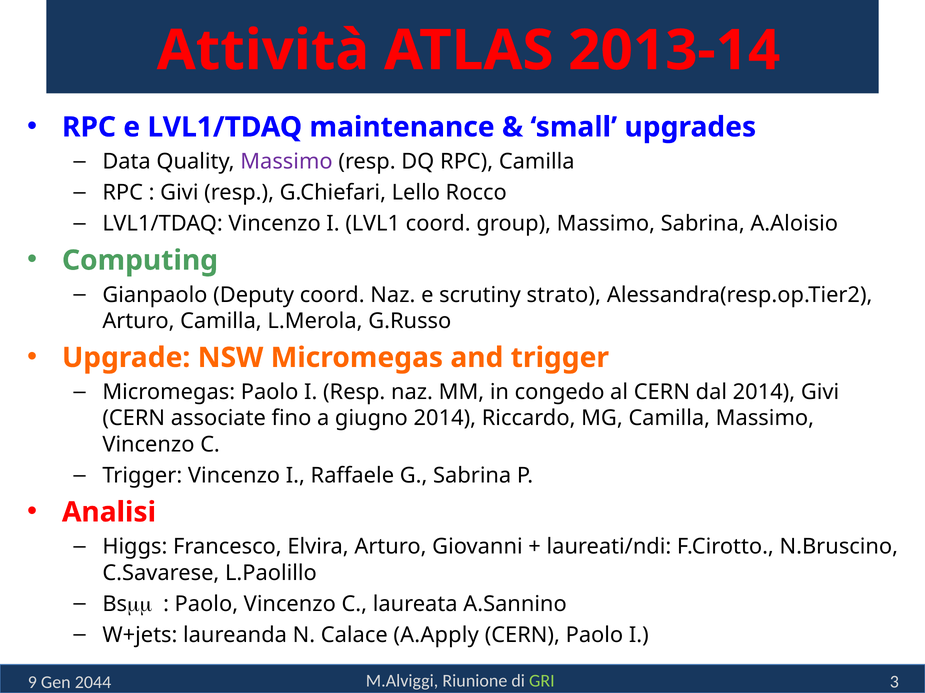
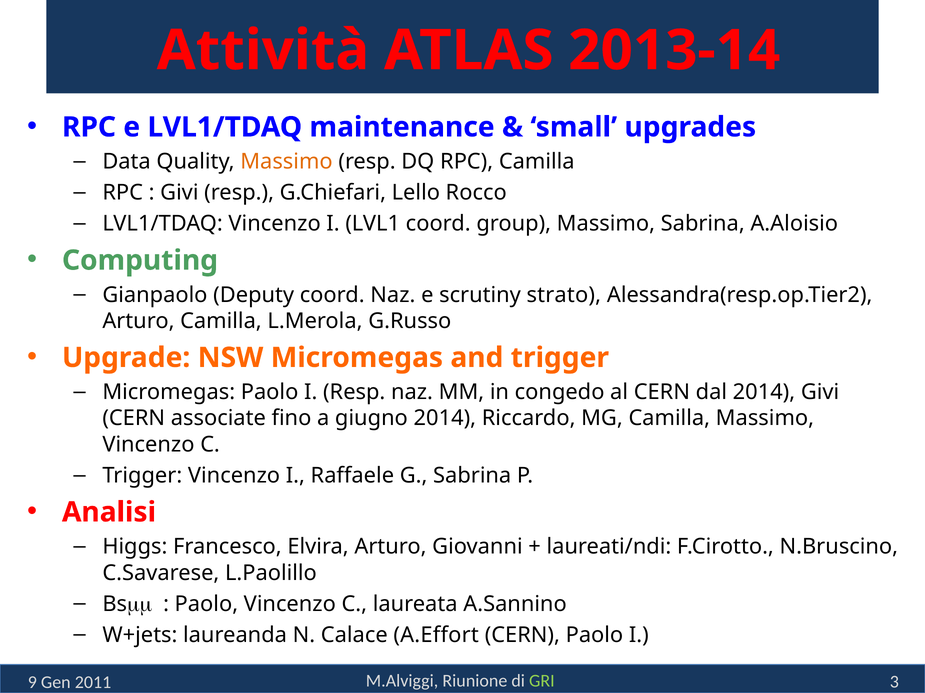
Massimo colour: purple -> orange (286, 162)
A.Apply: A.Apply -> A.Effort (436, 636)
2044: 2044 -> 2011 (93, 683)
